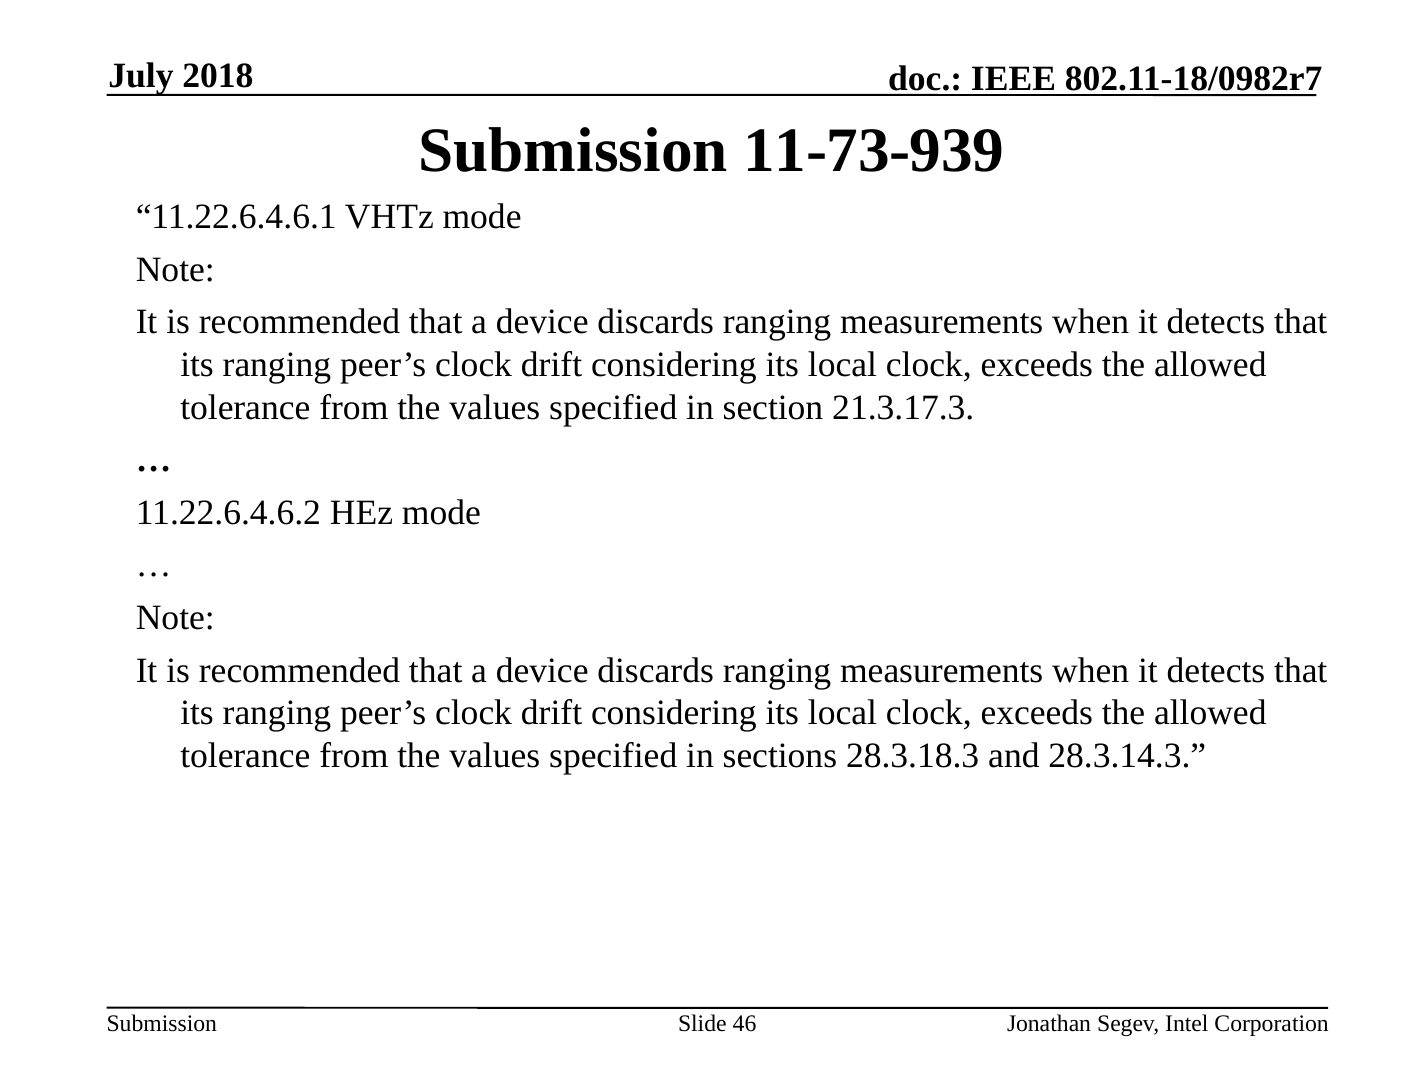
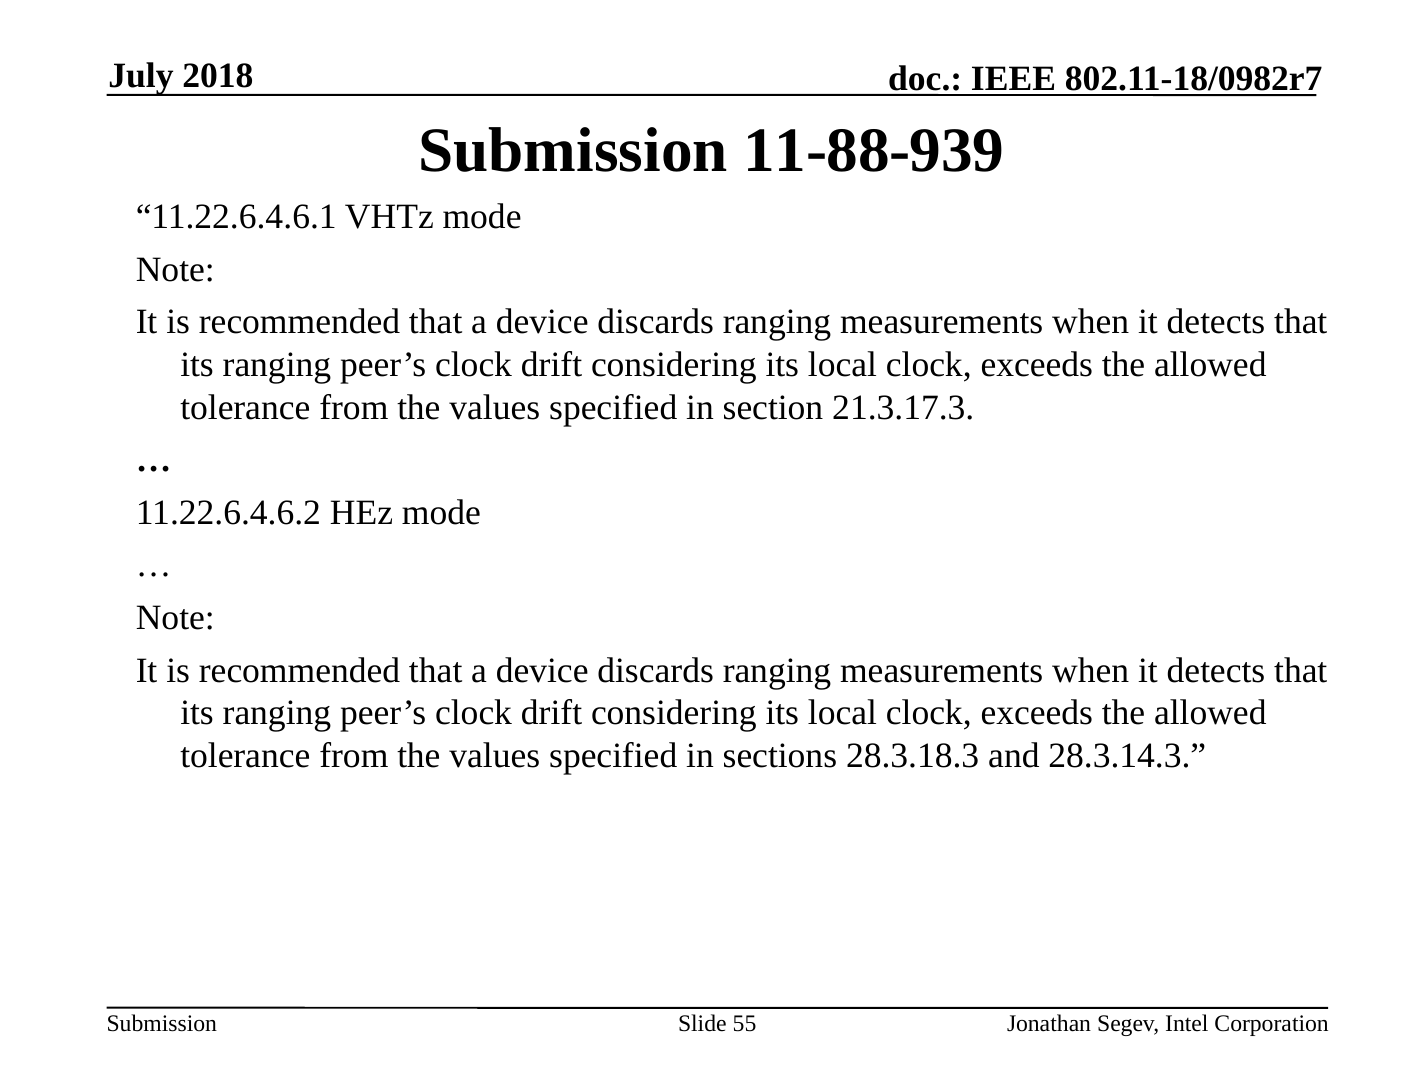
11-73-939: 11-73-939 -> 11-88-939 (874, 151)
46: 46 -> 55 (745, 1024)
